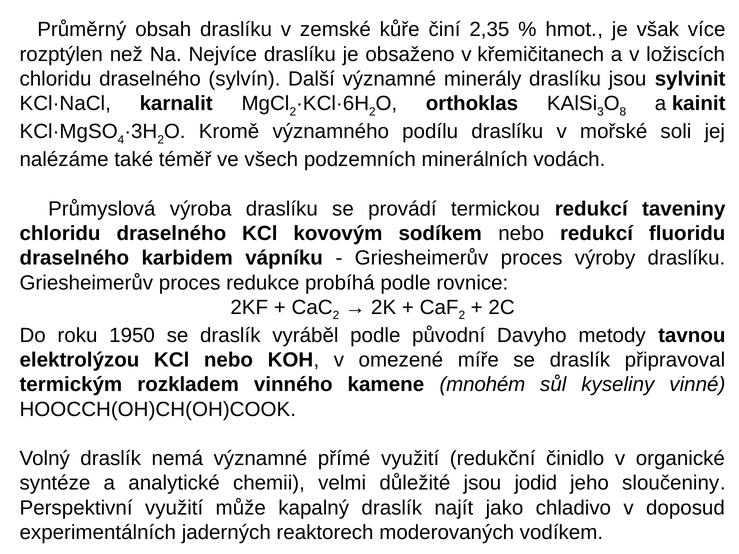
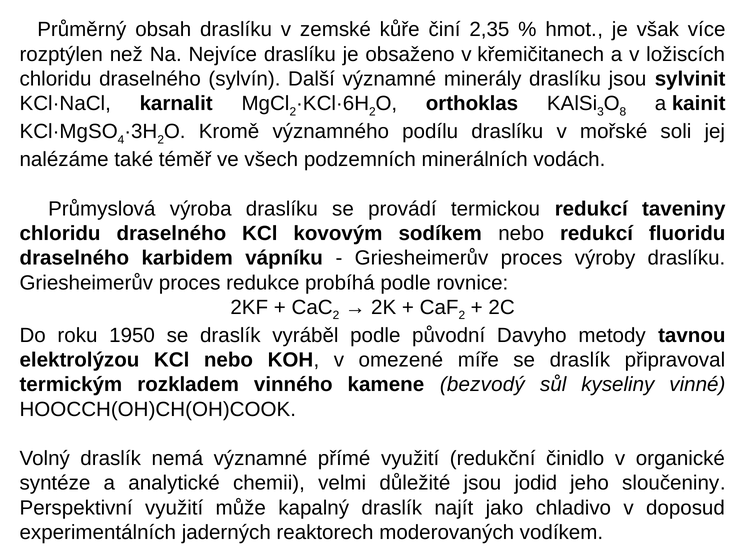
mnohém: mnohém -> bezvodý (482, 385)
